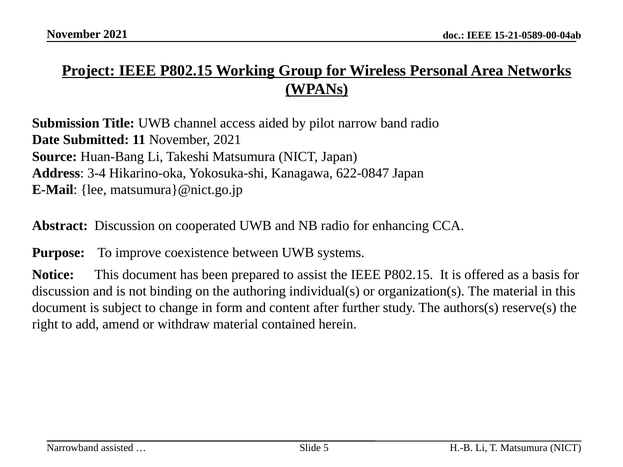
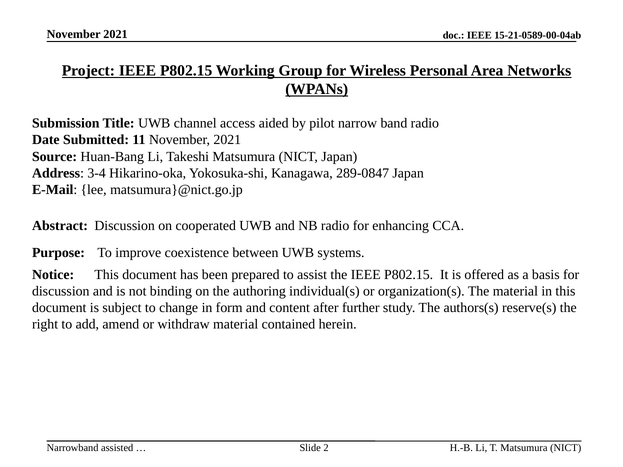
622-0847: 622-0847 -> 289-0847 (363, 173)
5: 5 -> 2 (326, 448)
